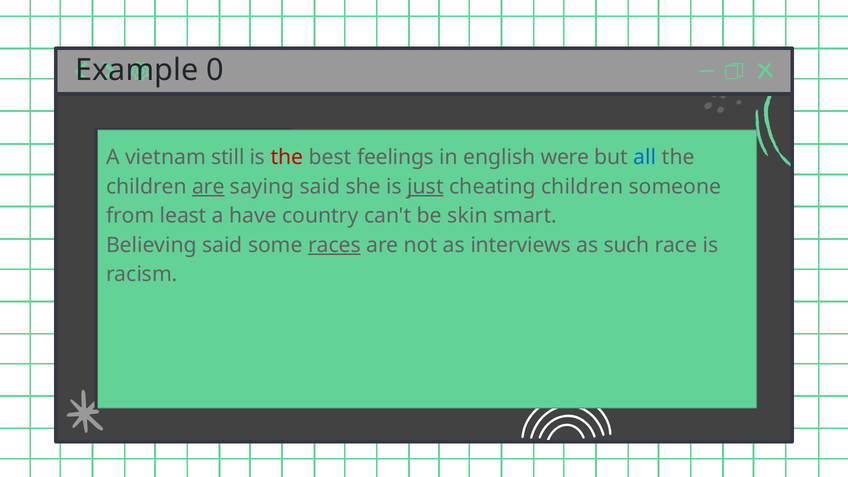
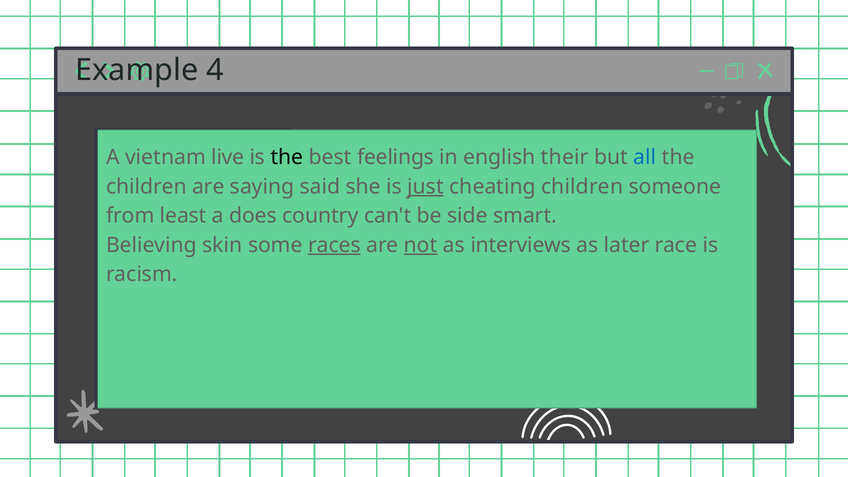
0: 0 -> 4 (215, 70)
still: still -> live (228, 157)
the colour: red -> black (287, 157)
were: were -> their (565, 157)
are underline: present -> none (208, 187)
have: have -> does (253, 216)
skin: skin -> side (468, 216)
Believing said: said -> skin (222, 245)
not underline: none -> present (421, 245)
such: such -> later (627, 245)
